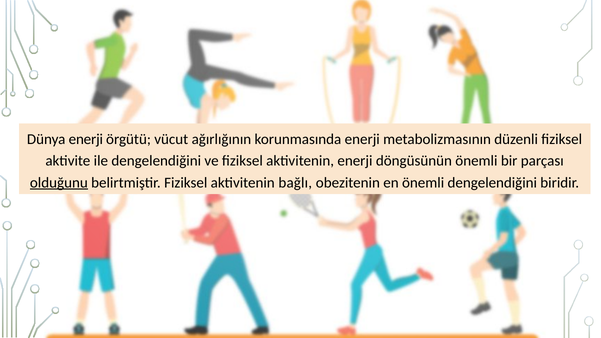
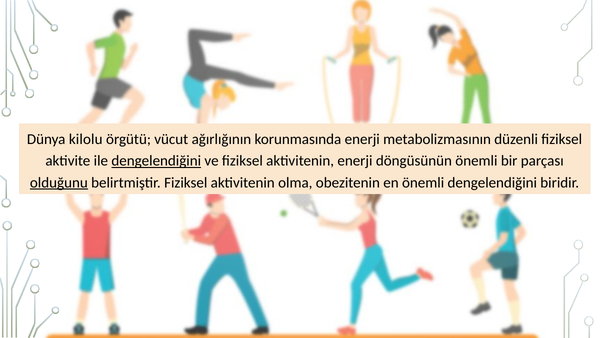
Dünya enerji: enerji -> kilolu (86, 139)
dengelendiğini underline: none -> present (156, 161)
bağlı: bağlı -> olma (295, 183)
